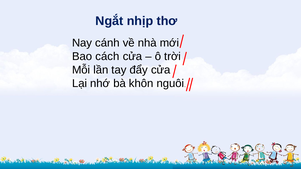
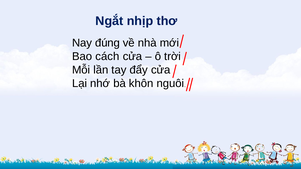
cánh: cánh -> đúng (107, 43)
